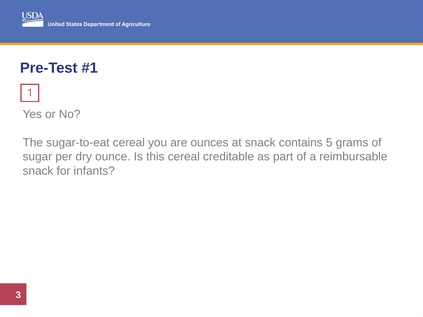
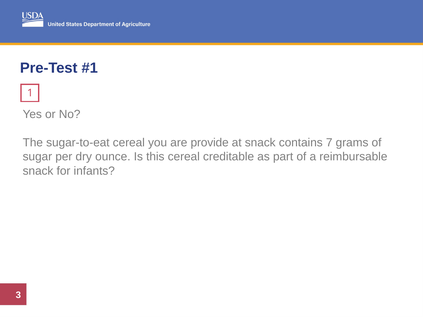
ounces: ounces -> provide (210, 143)
5: 5 -> 7 (329, 143)
